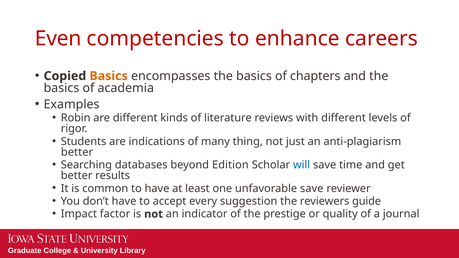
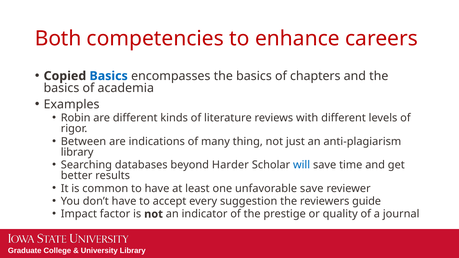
Even: Even -> Both (58, 39)
Basics colour: orange -> blue (109, 76)
Students: Students -> Between (84, 142)
better: better -> library (77, 152)
Edition: Edition -> Harder (230, 165)
